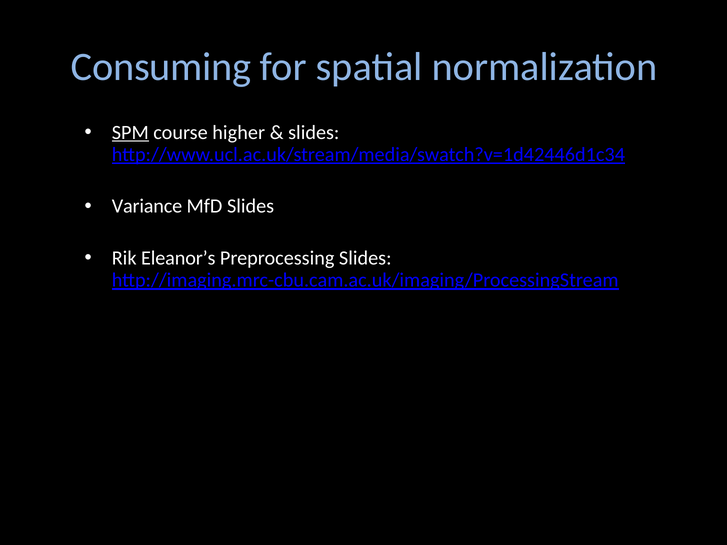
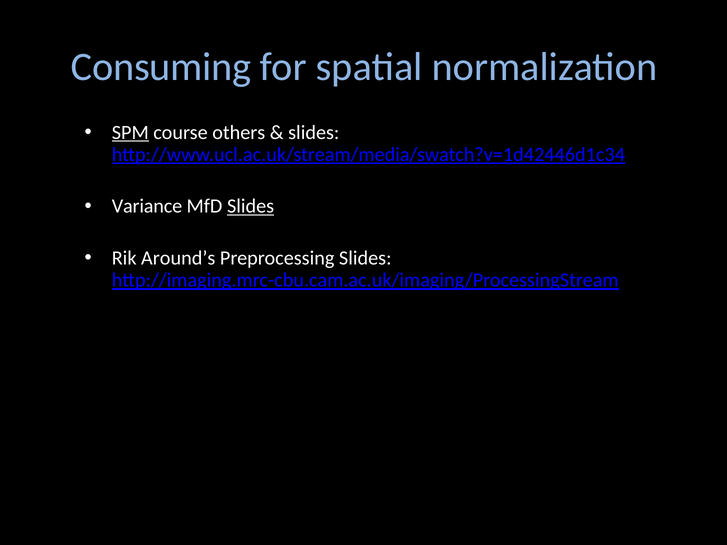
higher: higher -> others (239, 132)
Slides underline: none -> present (251, 206)
Eleanor’s: Eleanor’s -> Around’s (178, 258)
